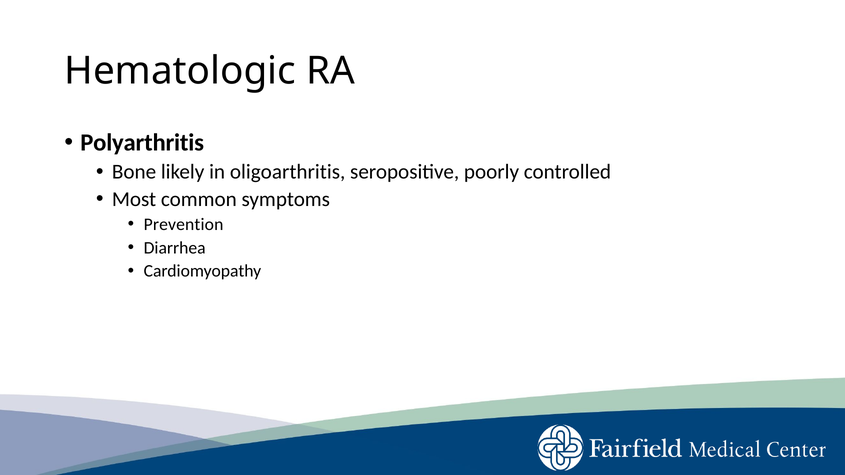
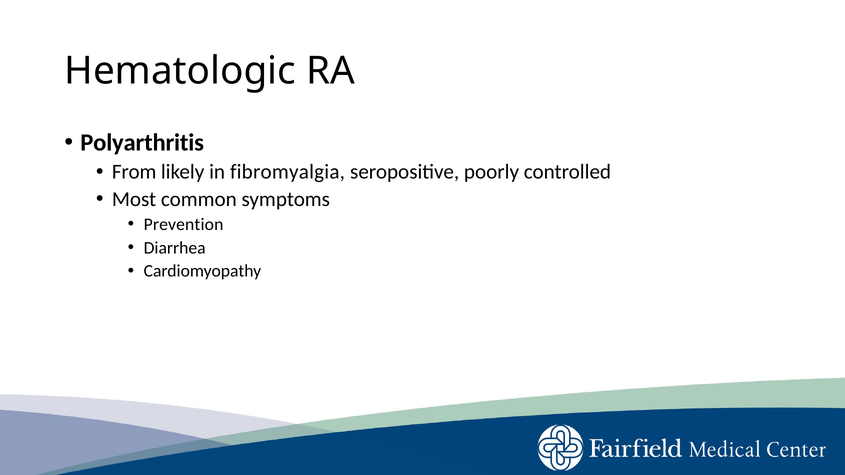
Bone: Bone -> From (134, 172)
oligoarthritis: oligoarthritis -> fibromyalgia (288, 172)
